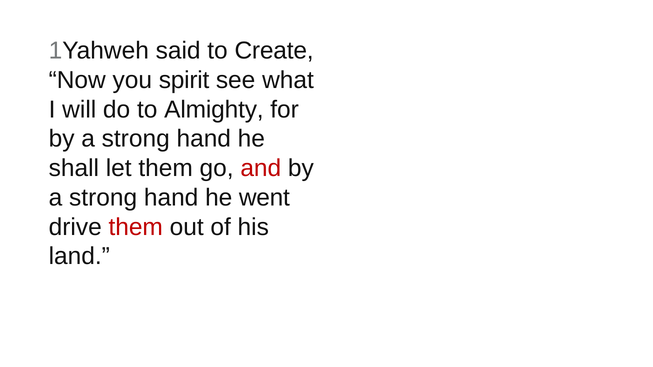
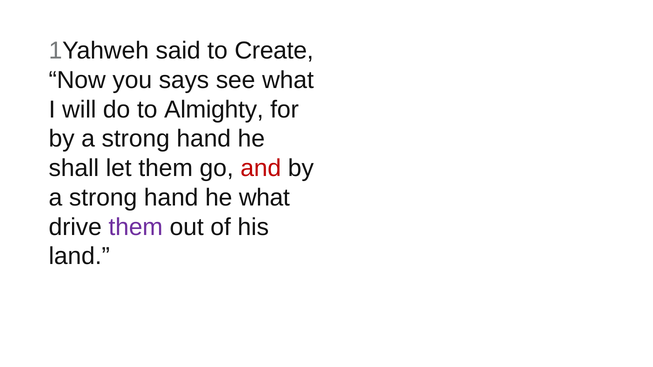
spirit: spirit -> says (184, 80)
he went: went -> what (264, 198)
them colour: red -> purple (136, 227)
